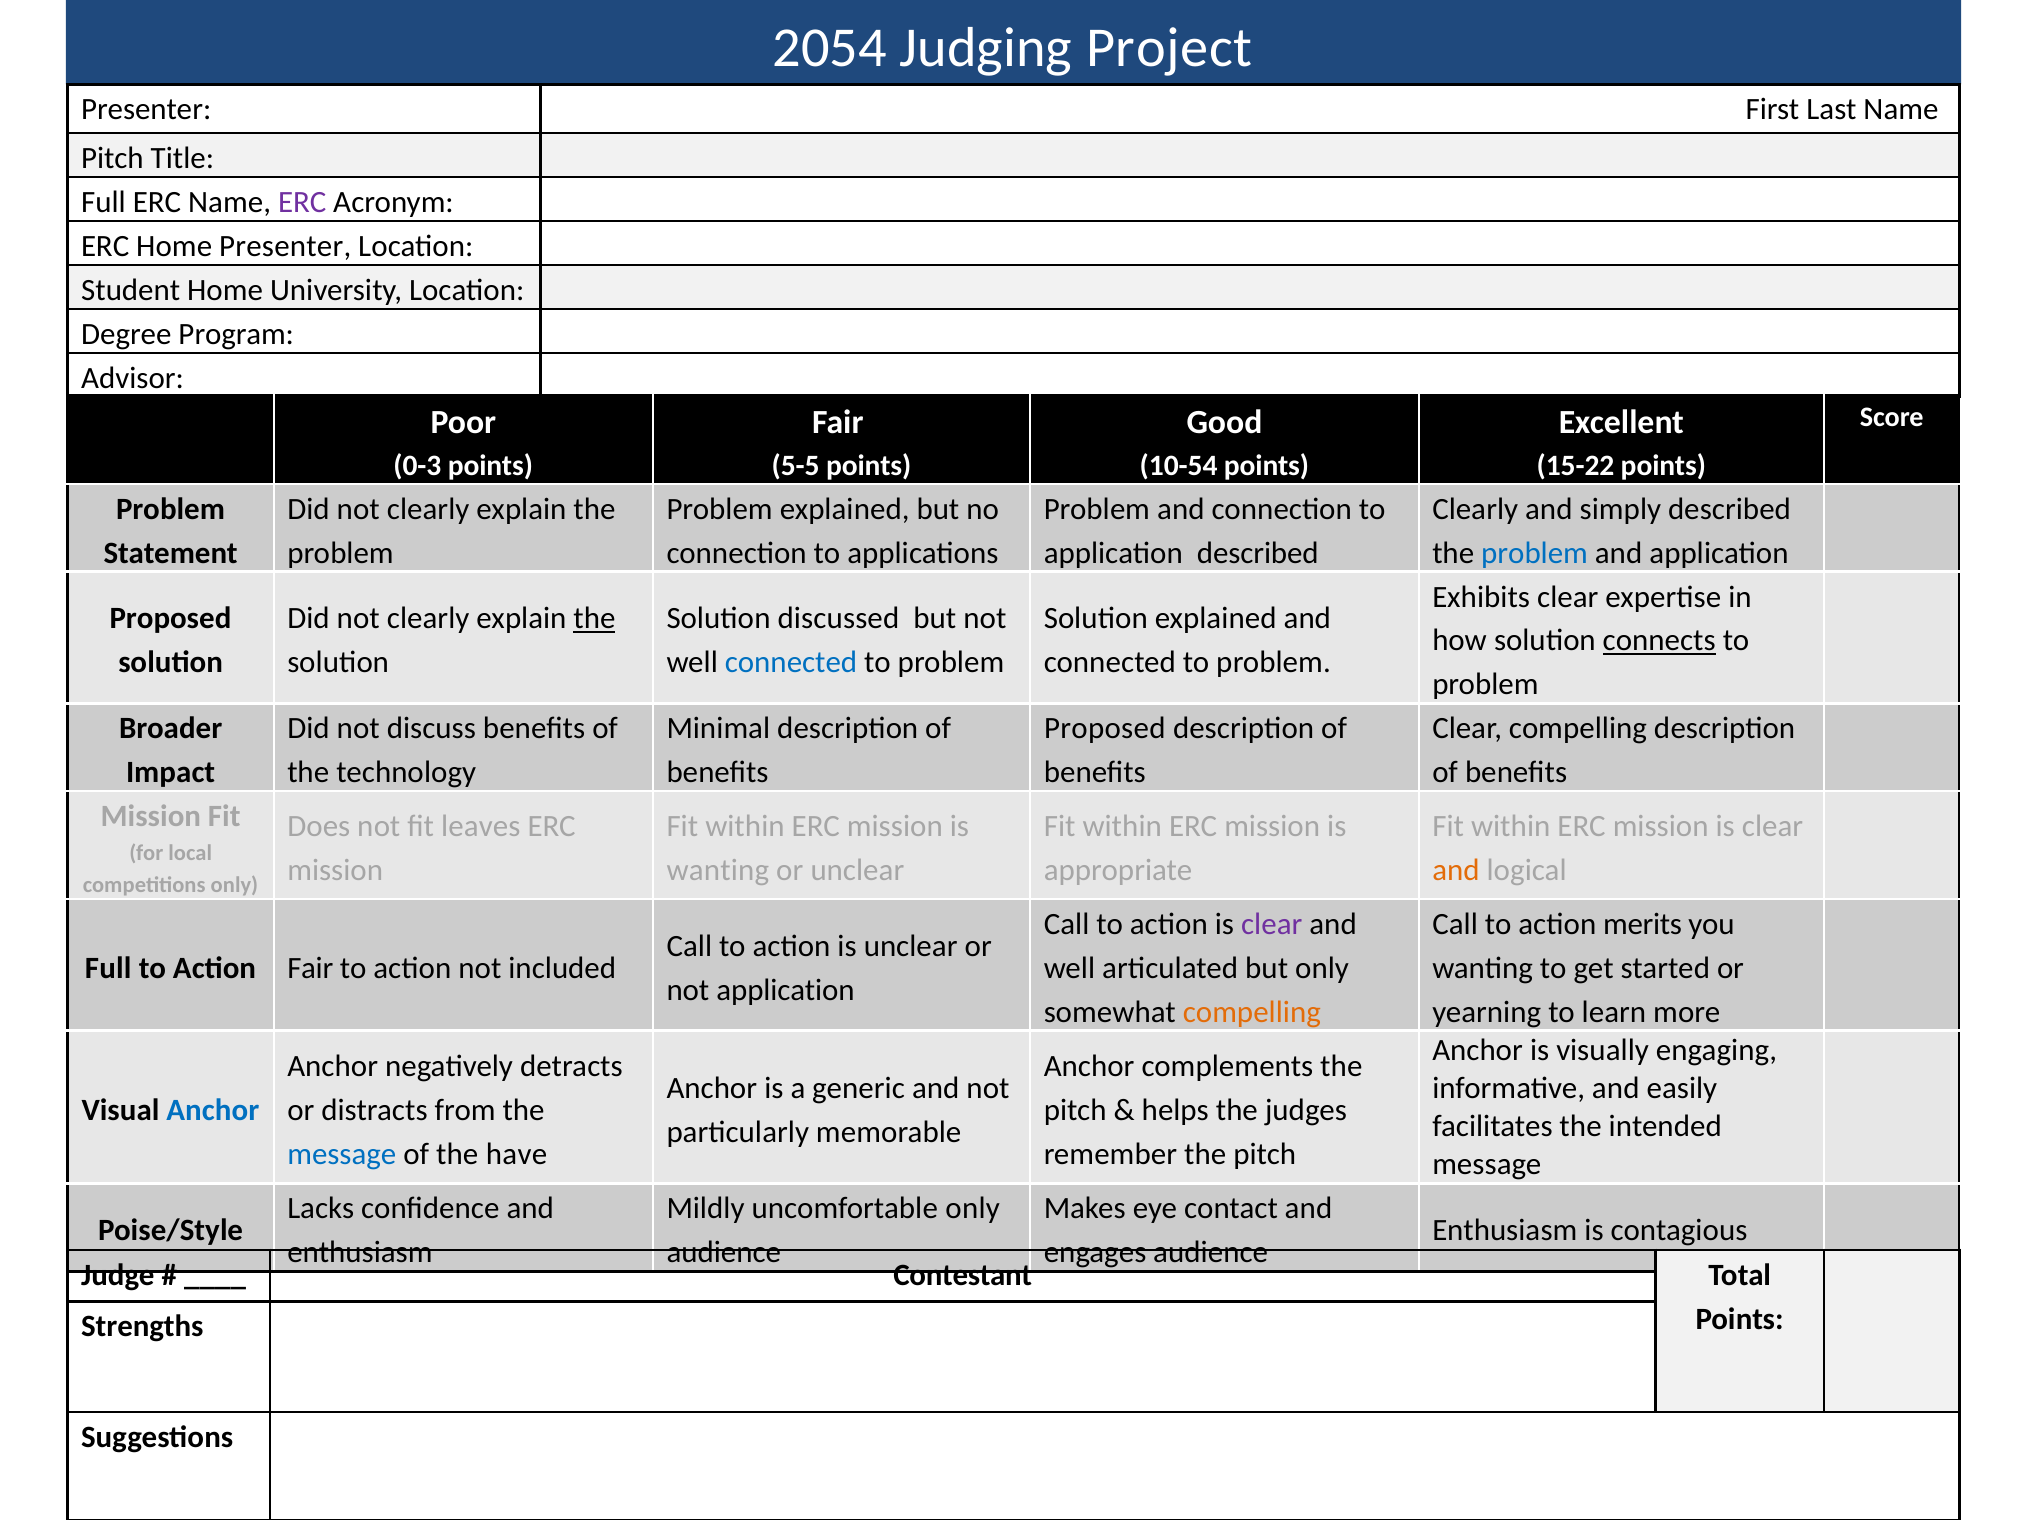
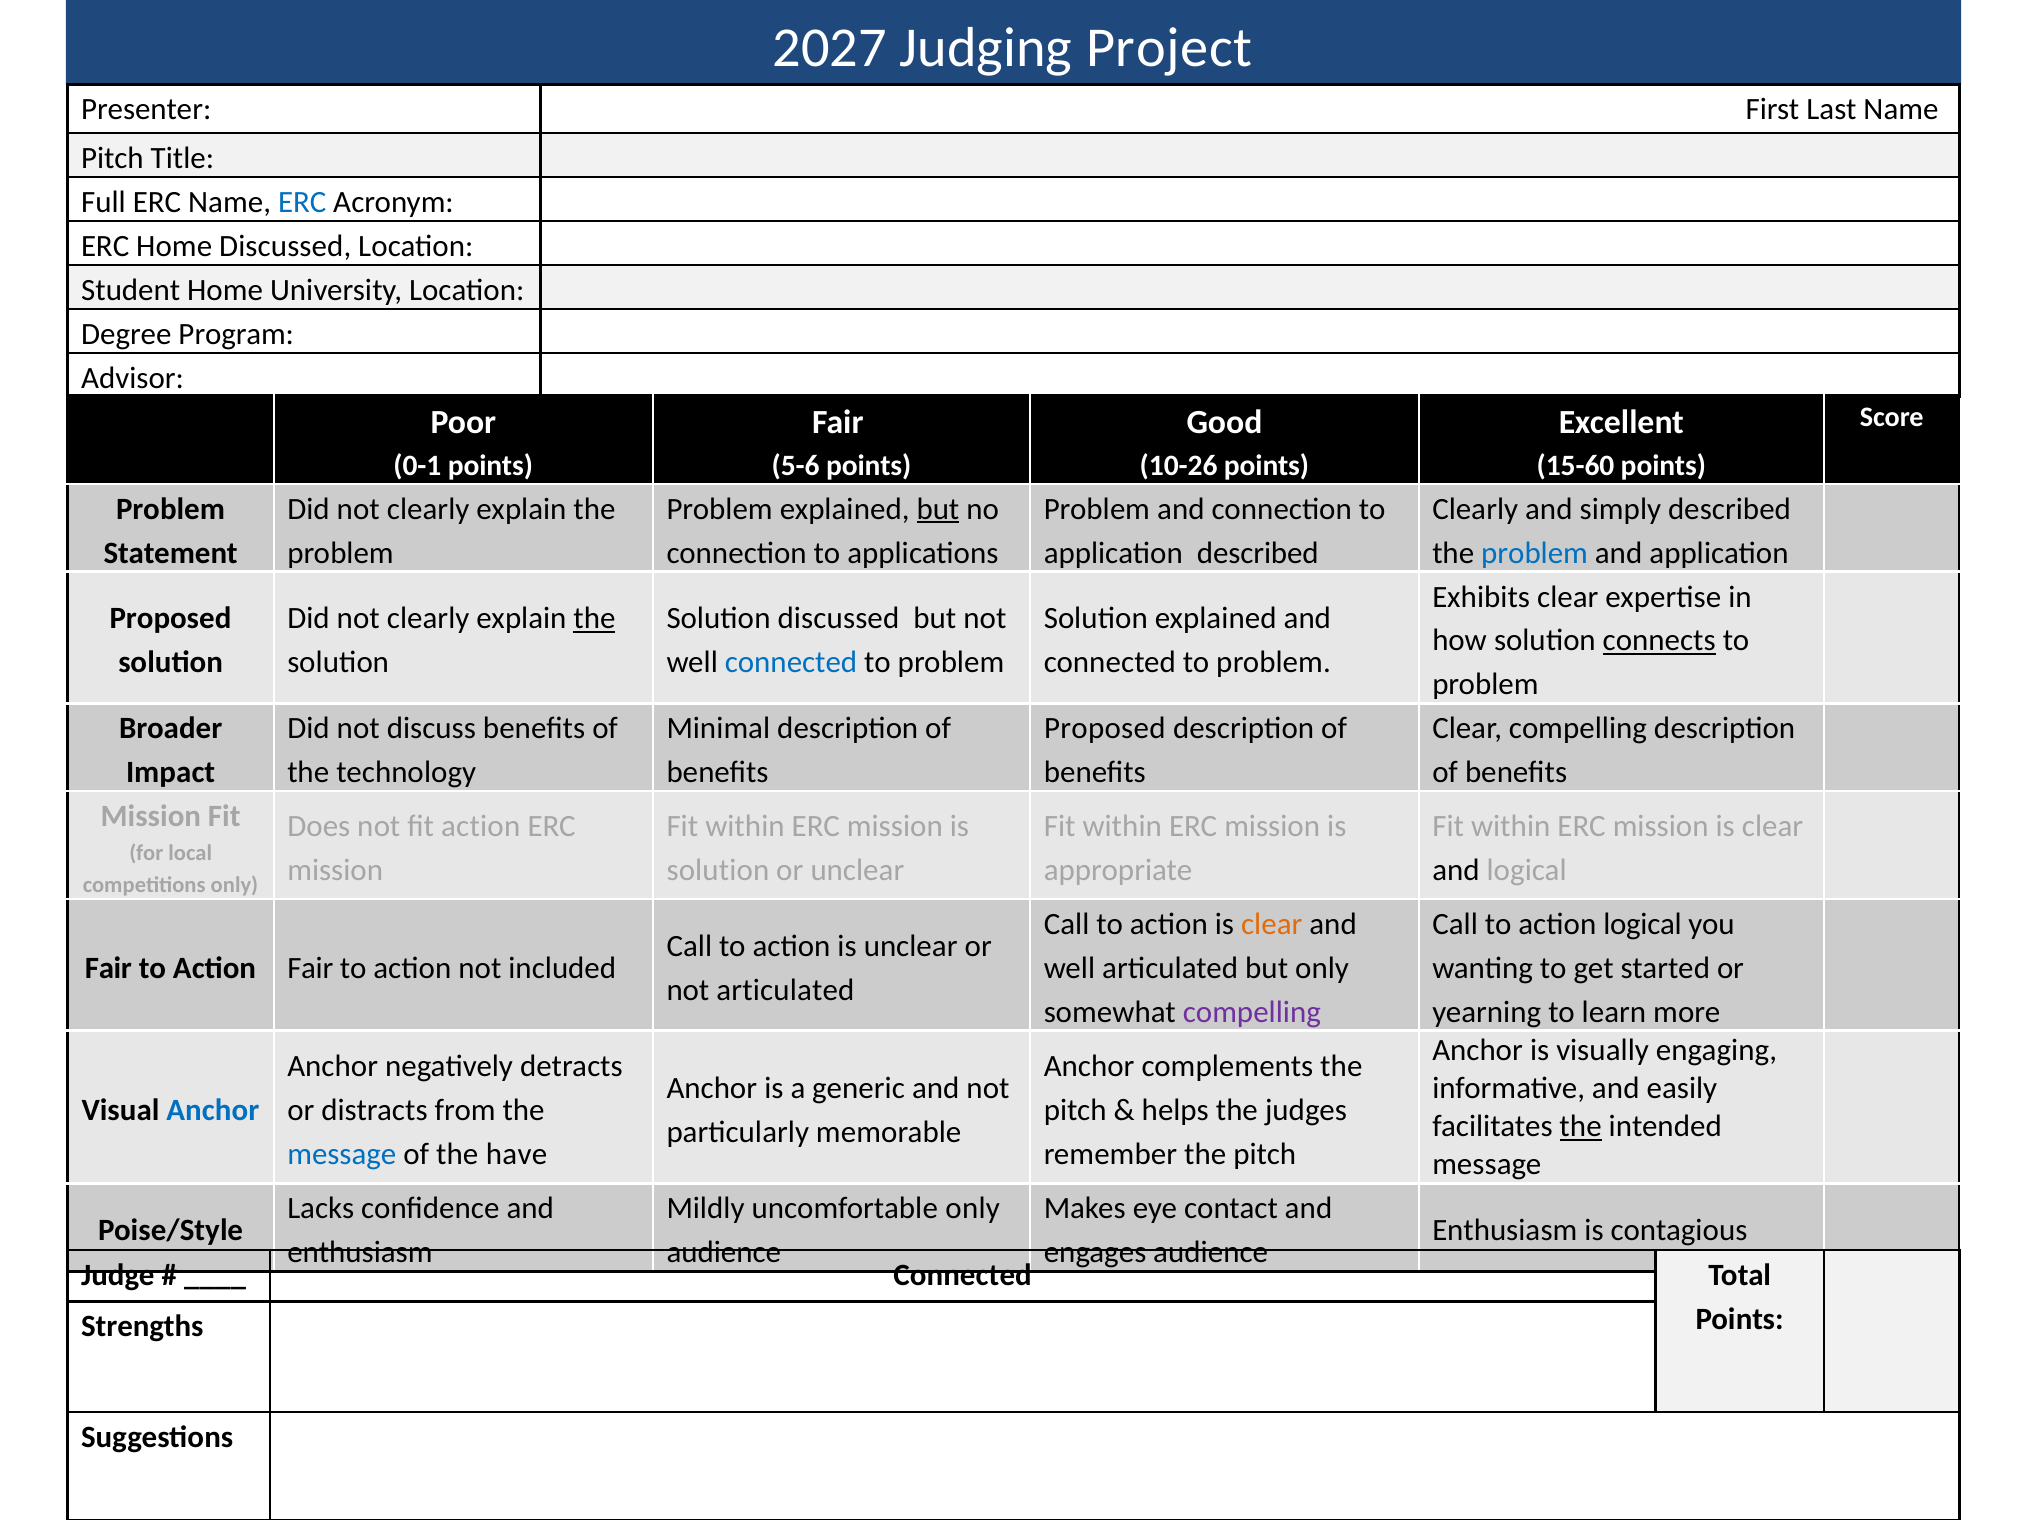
2054: 2054 -> 2027 (830, 48)
ERC colour: purple -> blue (302, 202)
Home Presenter: Presenter -> Discussed (285, 246)
0-3: 0-3 -> 0-1 (417, 466)
5-5: 5-5 -> 5-6 (796, 466)
10-54: 10-54 -> 10-26 (1179, 466)
15-22: 15-22 -> 15-60 (1576, 466)
but underline: none -> present (938, 509)
fit leaves: leaves -> action (481, 826)
wanting: wanting -> solution (718, 870)
and colour: orange -> black (1456, 870)
clear colour: purple -> orange (1272, 924)
action merits: merits -> logical (1643, 924)
Full: Full -> Fair (108, 968)
not application: application -> articulated (785, 990)
compelling colour: orange -> purple (1252, 1012)
the underline: none -> present (1581, 1127)
Contestant: Contestant -> Connected (963, 1275)
